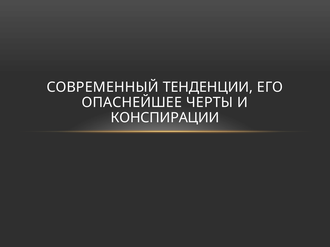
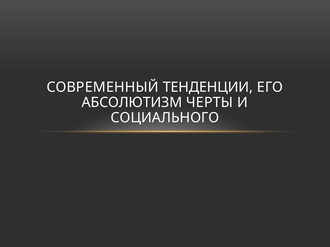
ОПАСНЕЙШЕЕ: ОПАСНЕЙШЕЕ -> АБСОЛЮТИЗМ (132, 103)
КОНСПИРАЦИИ: КОНСПИРАЦИИ -> СОЦИАЛЬНОГО (165, 118)
